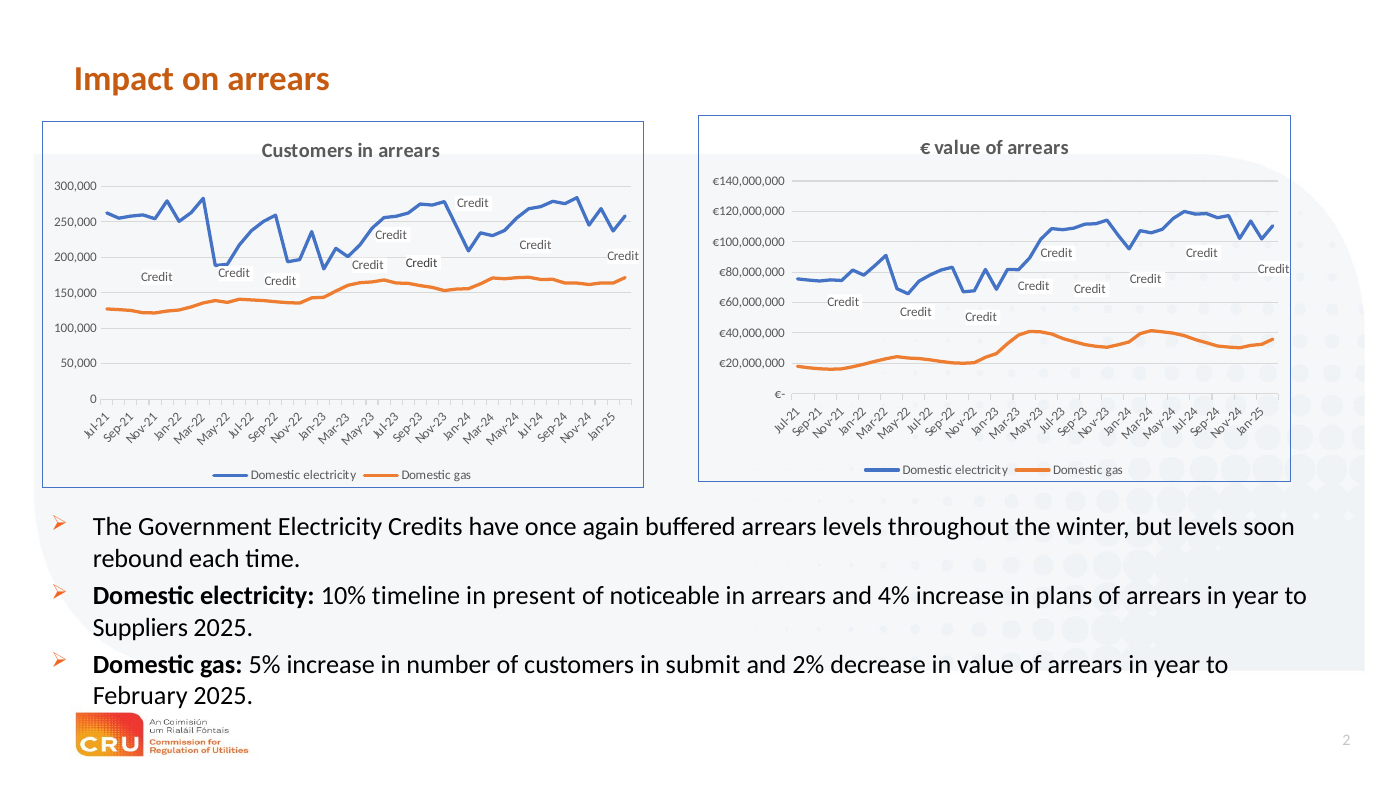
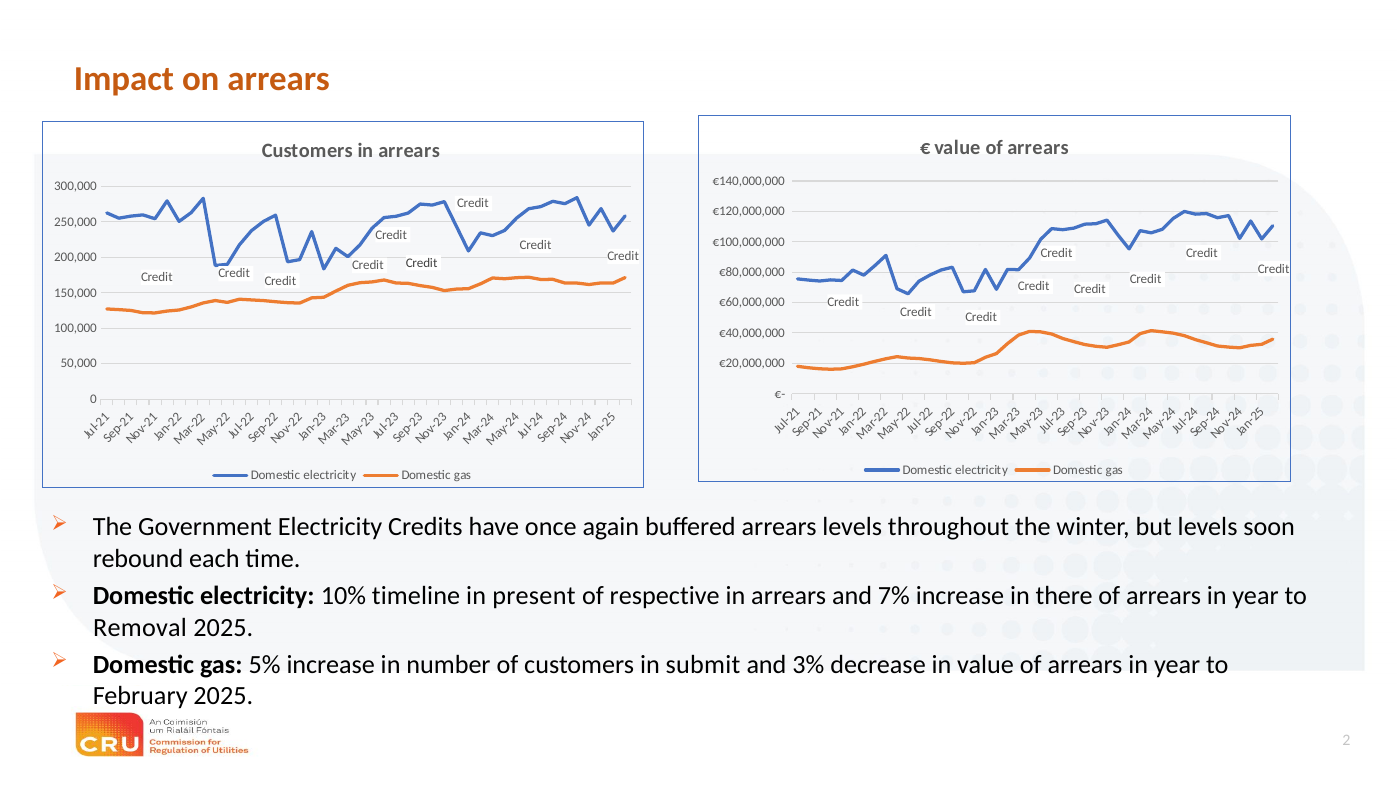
noticeable: noticeable -> respective (665, 596)
4%: 4% -> 7% (894, 596)
plans: plans -> there (1064, 596)
Suppliers: Suppliers -> Removal (140, 627)
2%: 2% -> 3% (808, 664)
